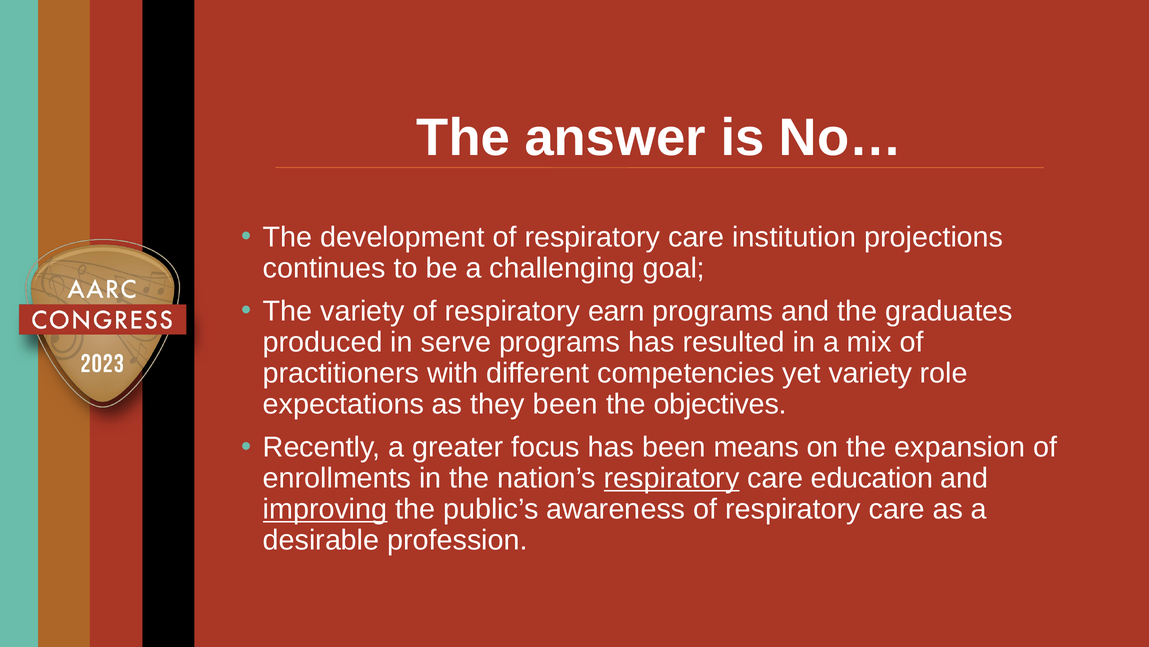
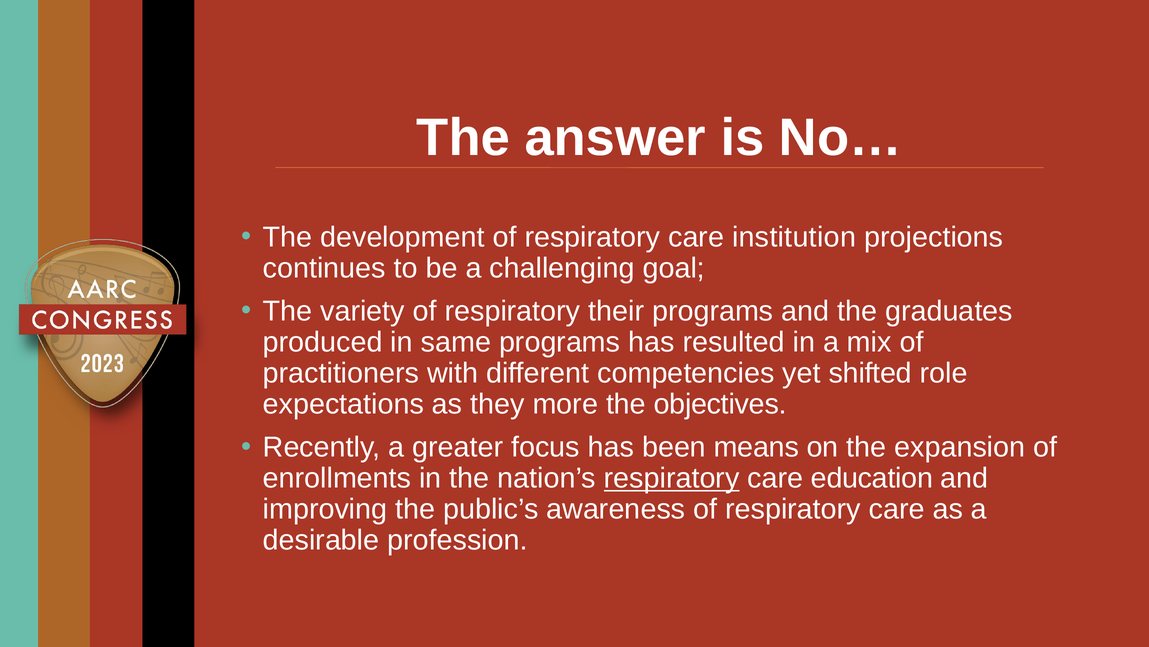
earn: earn -> their (616, 311)
serve: serve -> same (456, 342)
yet variety: variety -> shifted (870, 373)
they been: been -> more (565, 404)
improving underline: present -> none (325, 509)
